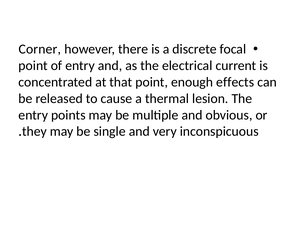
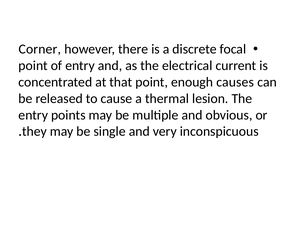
effects: effects -> causes (235, 82)
